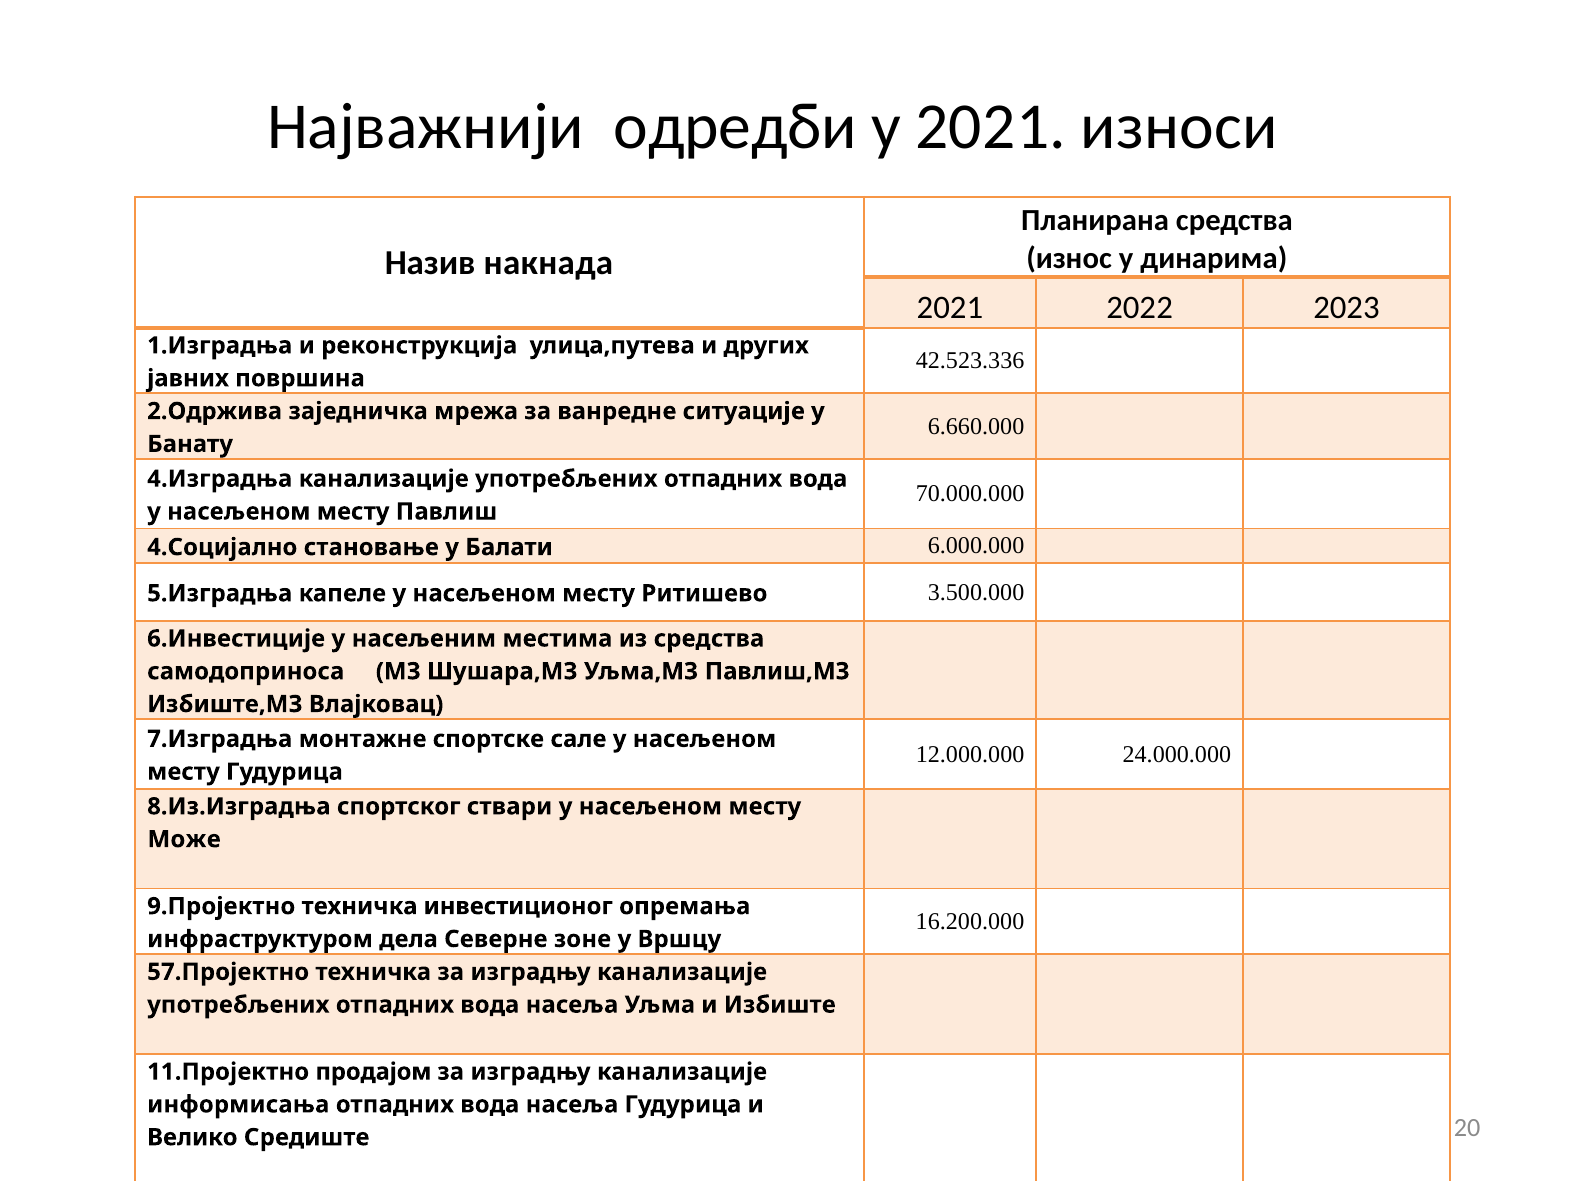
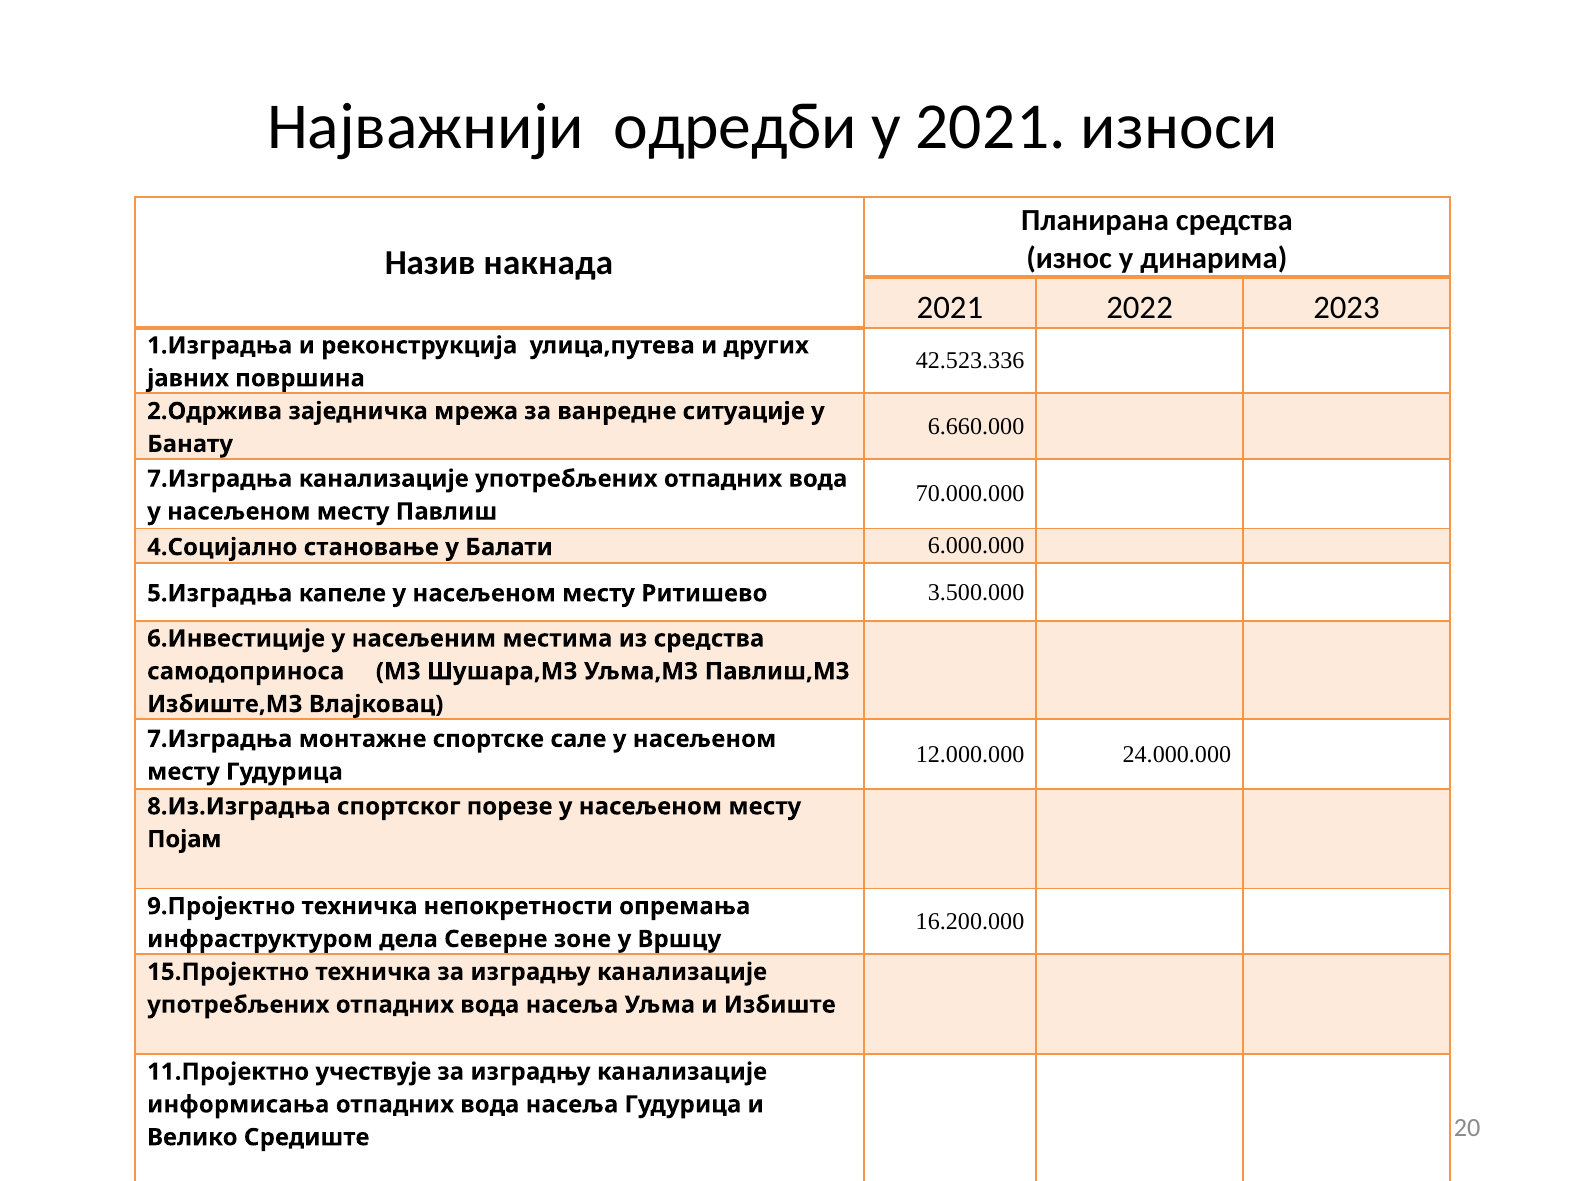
4.Изградња: 4.Изградња -> 7.Изградња (220, 479)
ствари: ствари -> порезе (510, 807)
Може: Може -> Појам (184, 839)
инвестиционог: инвестиционог -> непокретности (518, 906)
57.Пројектно: 57.Пројектно -> 15.Пројектно (228, 972)
продајом: продајом -> учествује (373, 1072)
